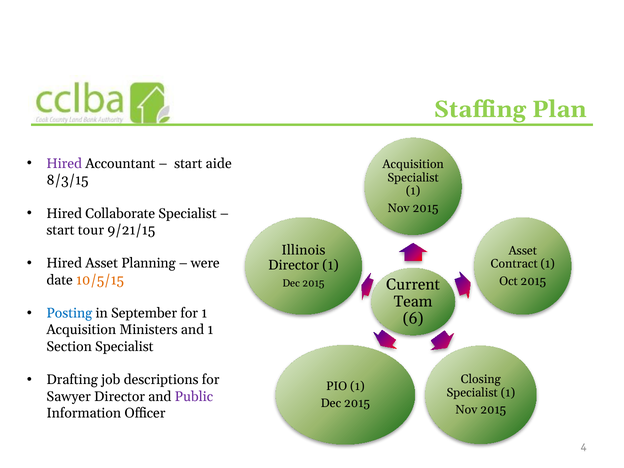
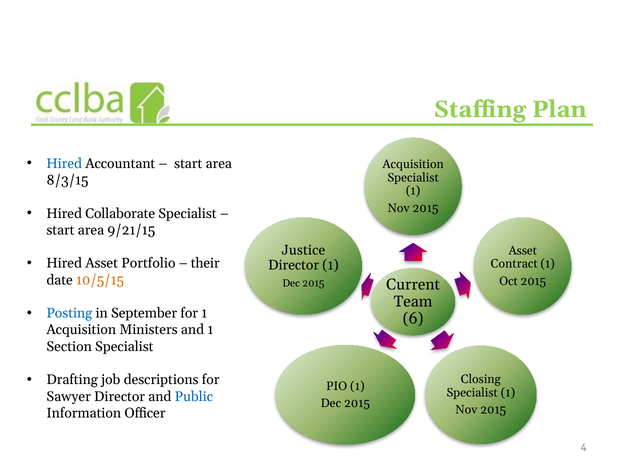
Hired colour: purple -> blue (64, 164)
aide: aide -> area (219, 164)
tour: tour -> area (91, 230)
Illinois: Illinois -> Justice (303, 250)
Planning: Planning -> Portfolio (148, 263)
were: were -> their (205, 263)
Public colour: purple -> blue (194, 396)
